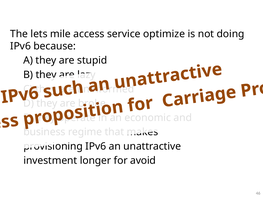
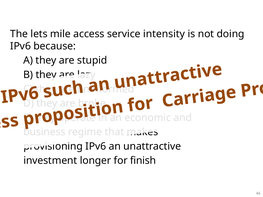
optimize: optimize -> intensity (164, 34)
avoid: avoid -> finish (143, 161)
